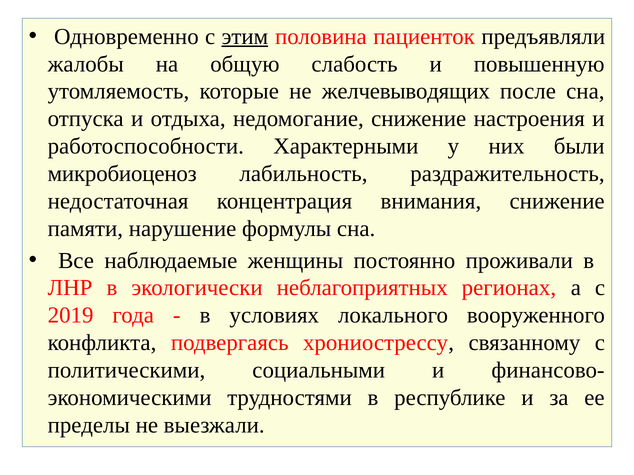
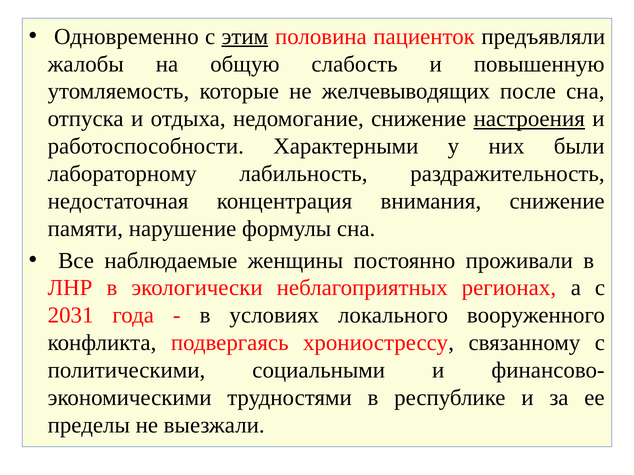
настроения underline: none -> present (529, 119)
микробиоценоз: микробиоценоз -> лабораторному (122, 174)
2019: 2019 -> 2031 (71, 316)
